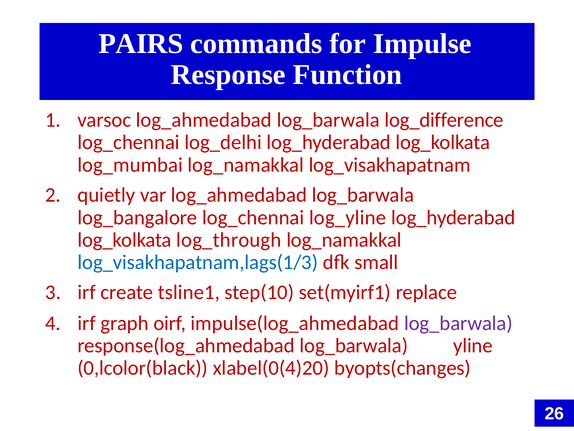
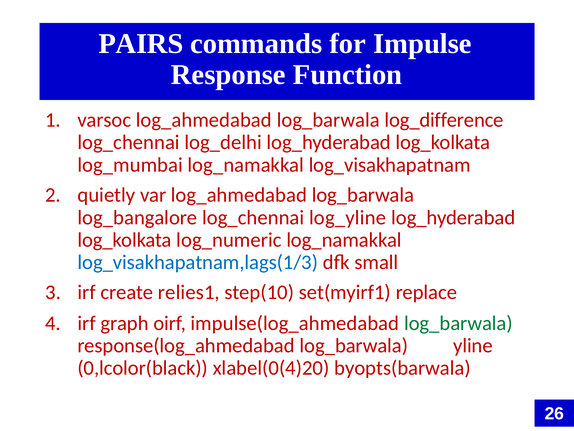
log_through: log_through -> log_numeric (229, 240)
tsline1: tsline1 -> relies1 (189, 292)
log_barwala colour: purple -> green (458, 323)
byopts(changes: byopts(changes -> byopts(barwala (403, 368)
